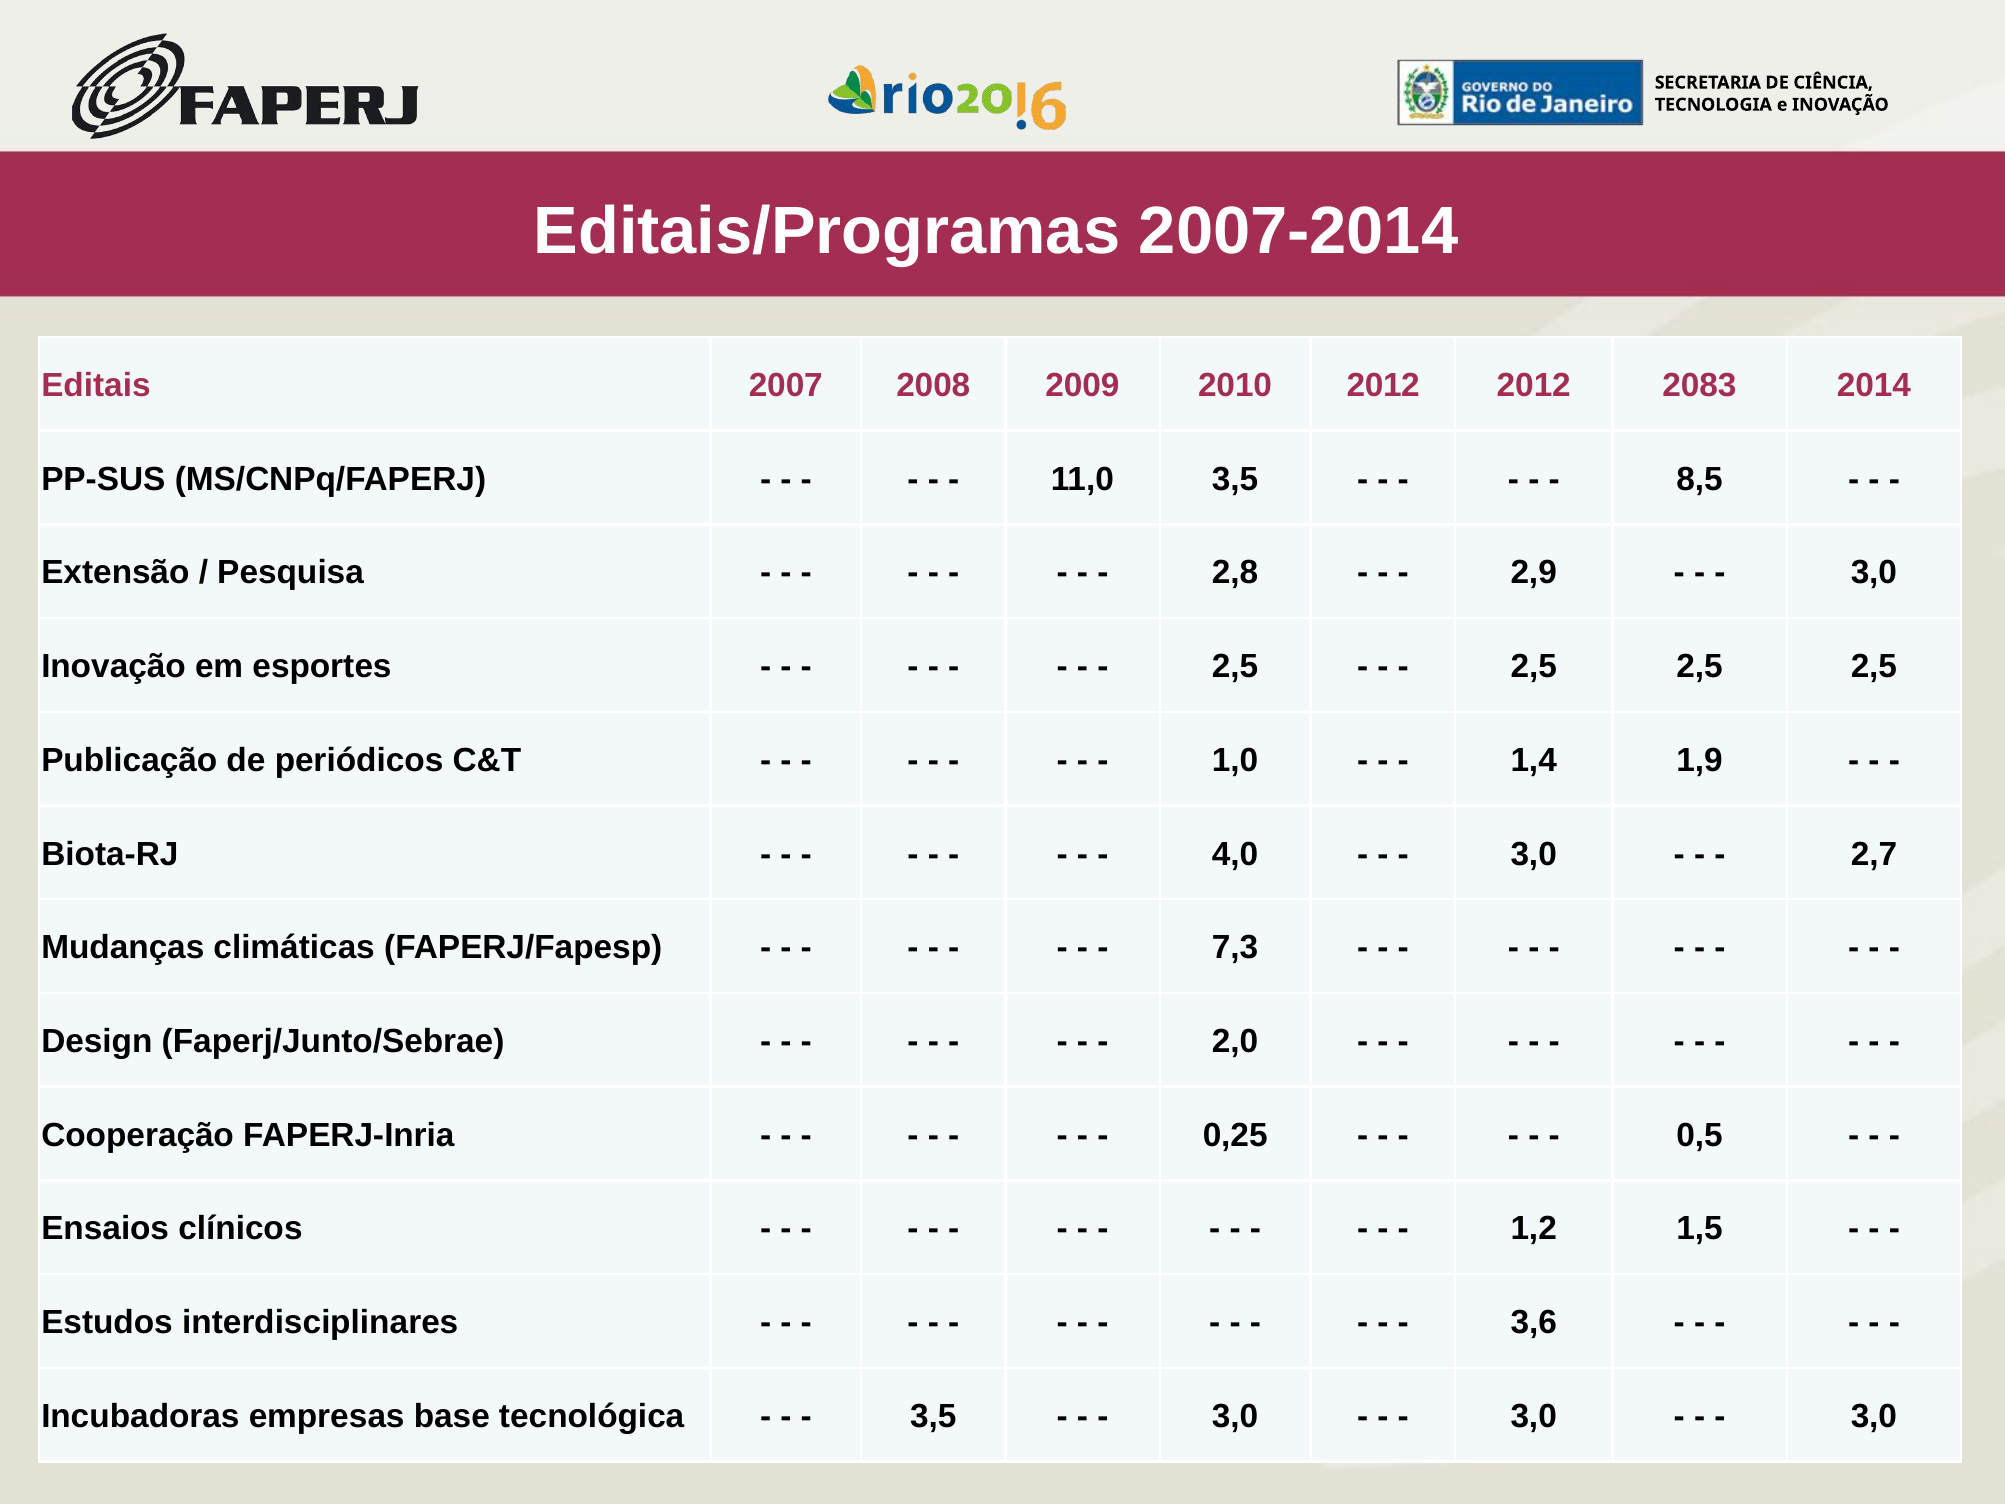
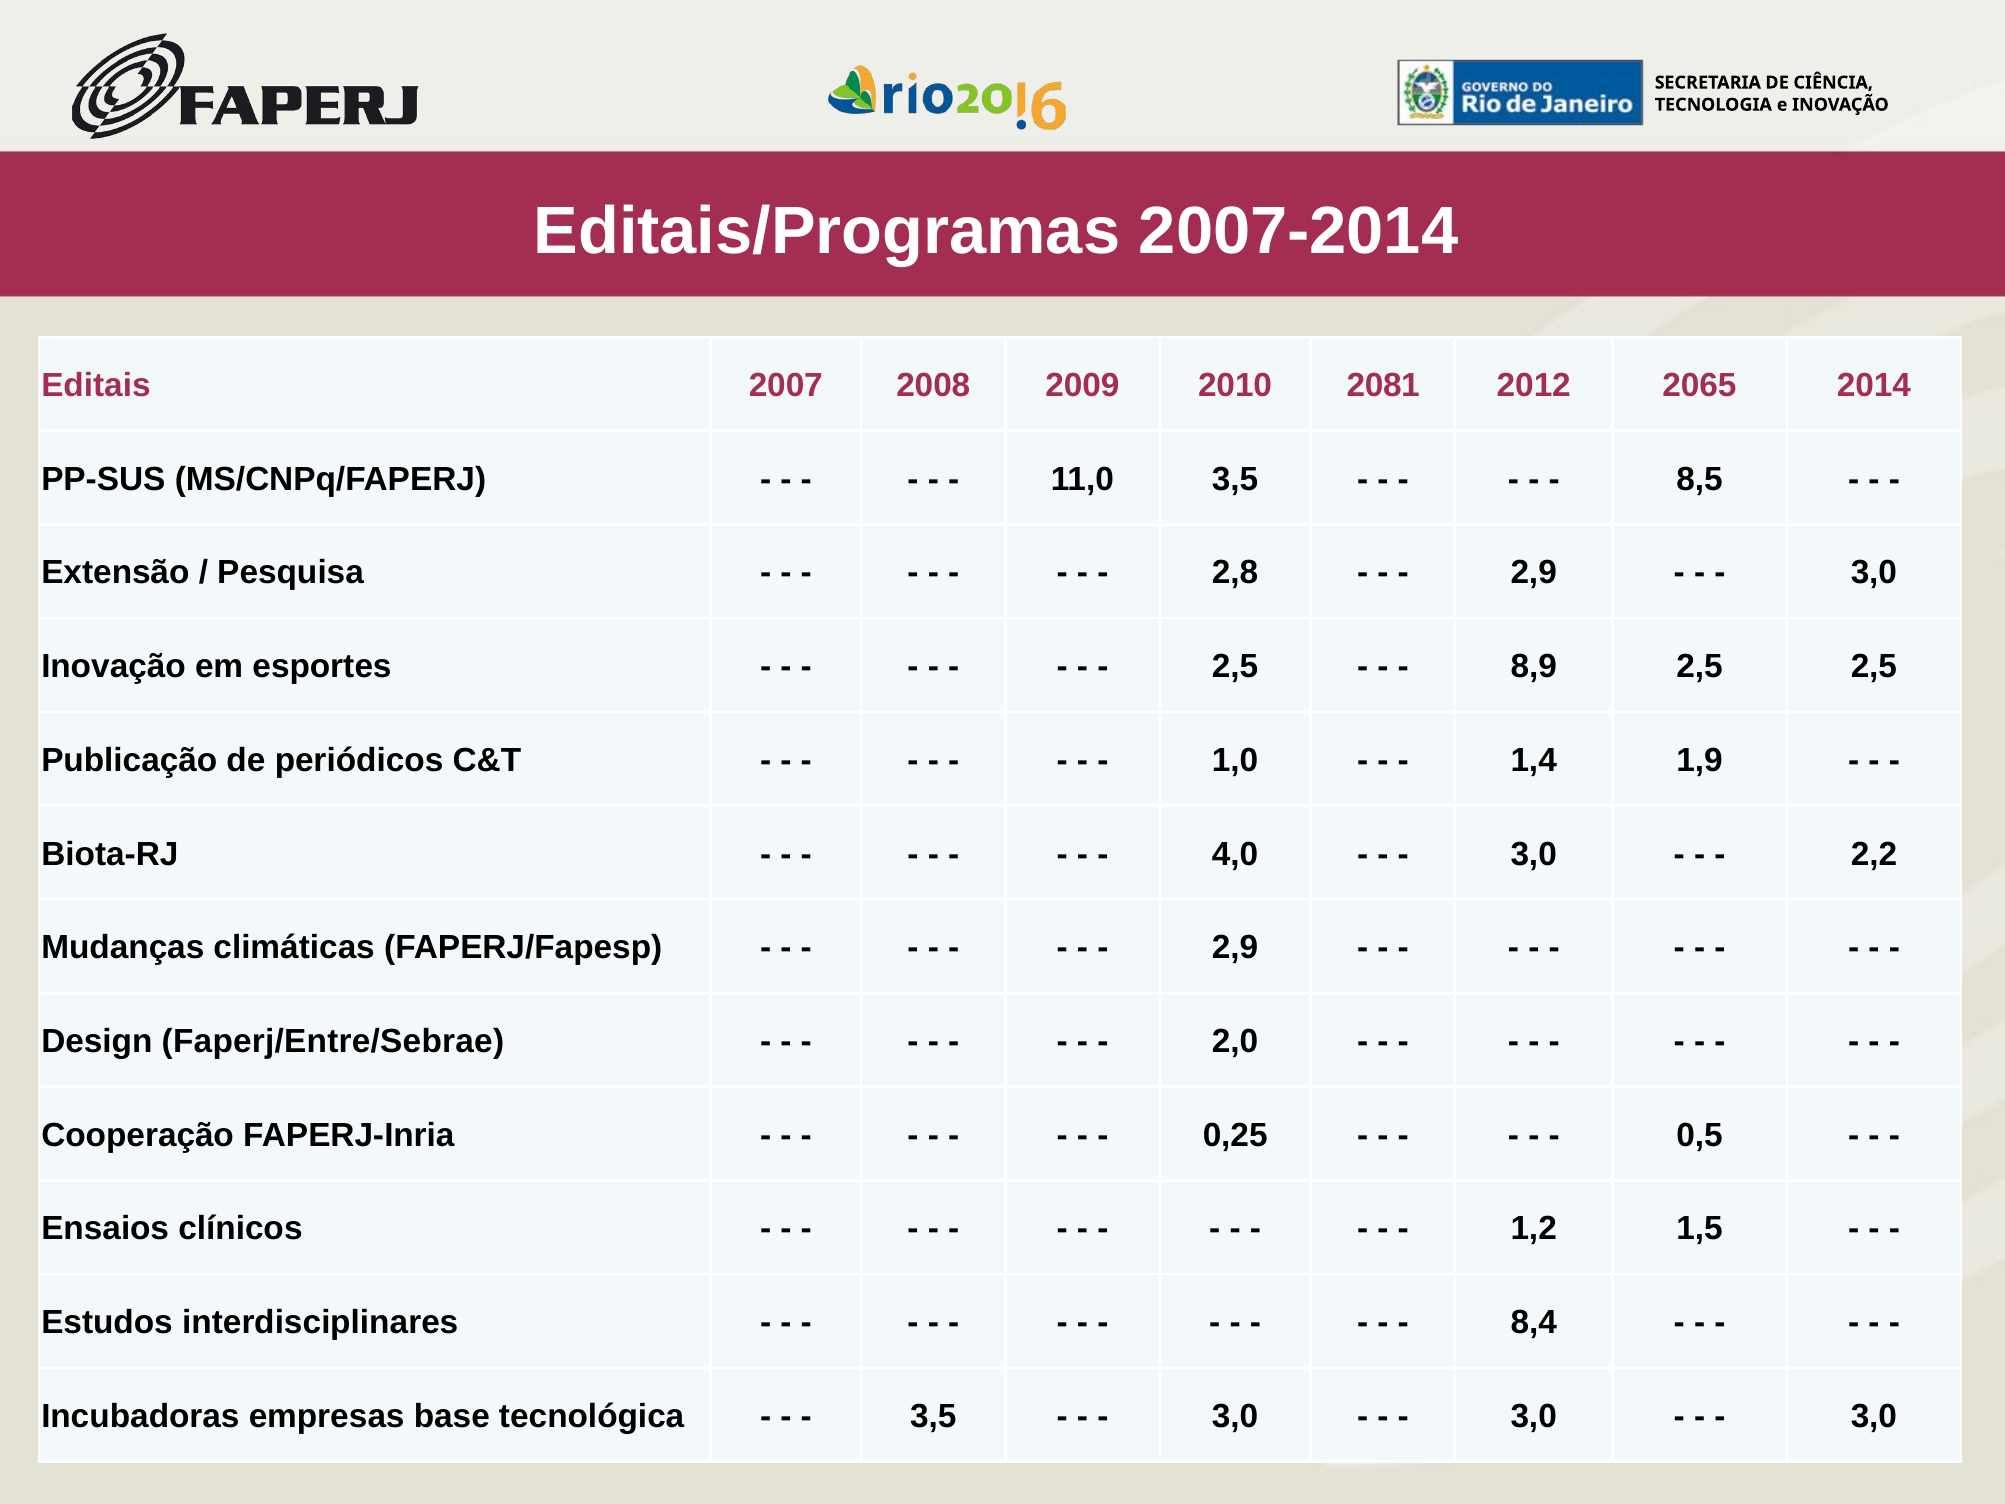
2010 2012: 2012 -> 2081 (1383, 385)
2083: 2083 -> 2065 (1700, 385)
2,5: 2,5 -> 8,9 (1534, 666)
2,7: 2,7 -> 2,2 (1874, 854)
7,3: 7,3 -> 2,9 (1235, 948)
Faperj/Junto/Sebrae: Faperj/Junto/Sebrae -> Faperj/Entre/Sebrae (333, 1041)
3,6: 3,6 -> 8,4 (1534, 1322)
